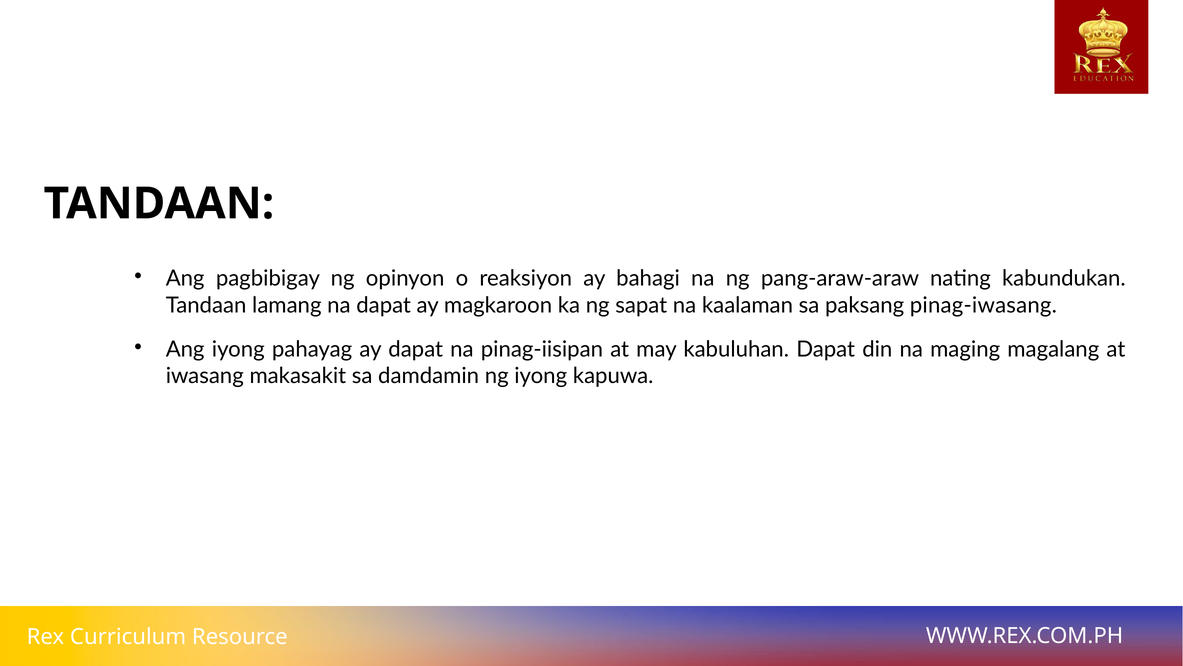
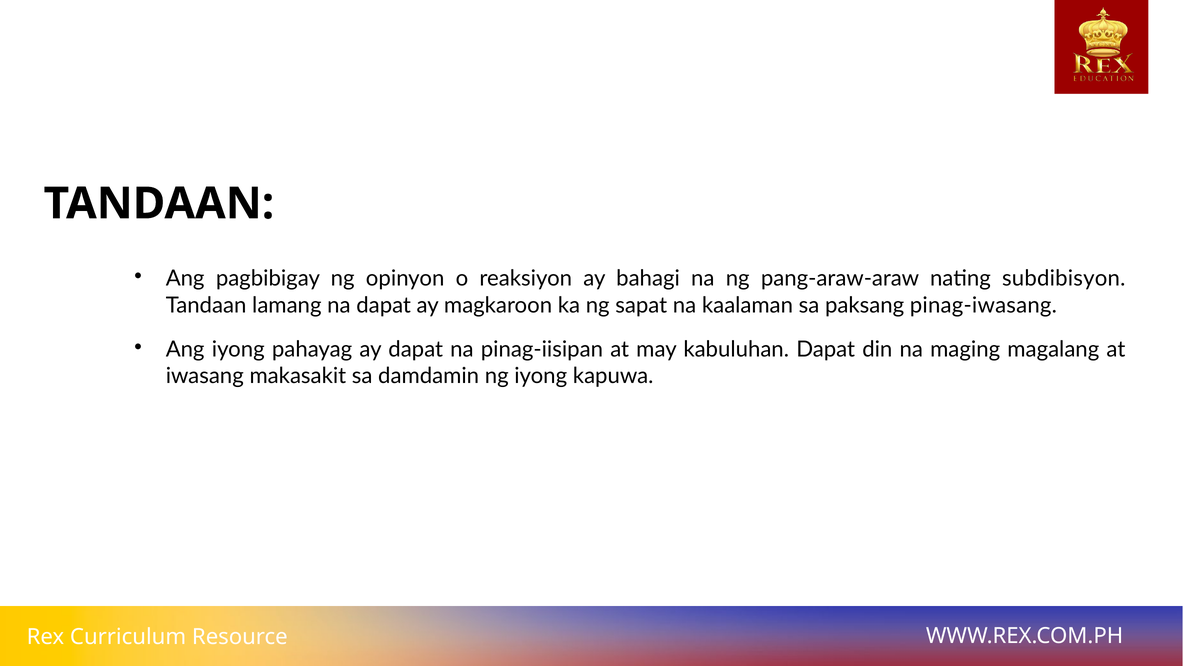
kabundukan: kabundukan -> subdibisyon (1064, 278)
